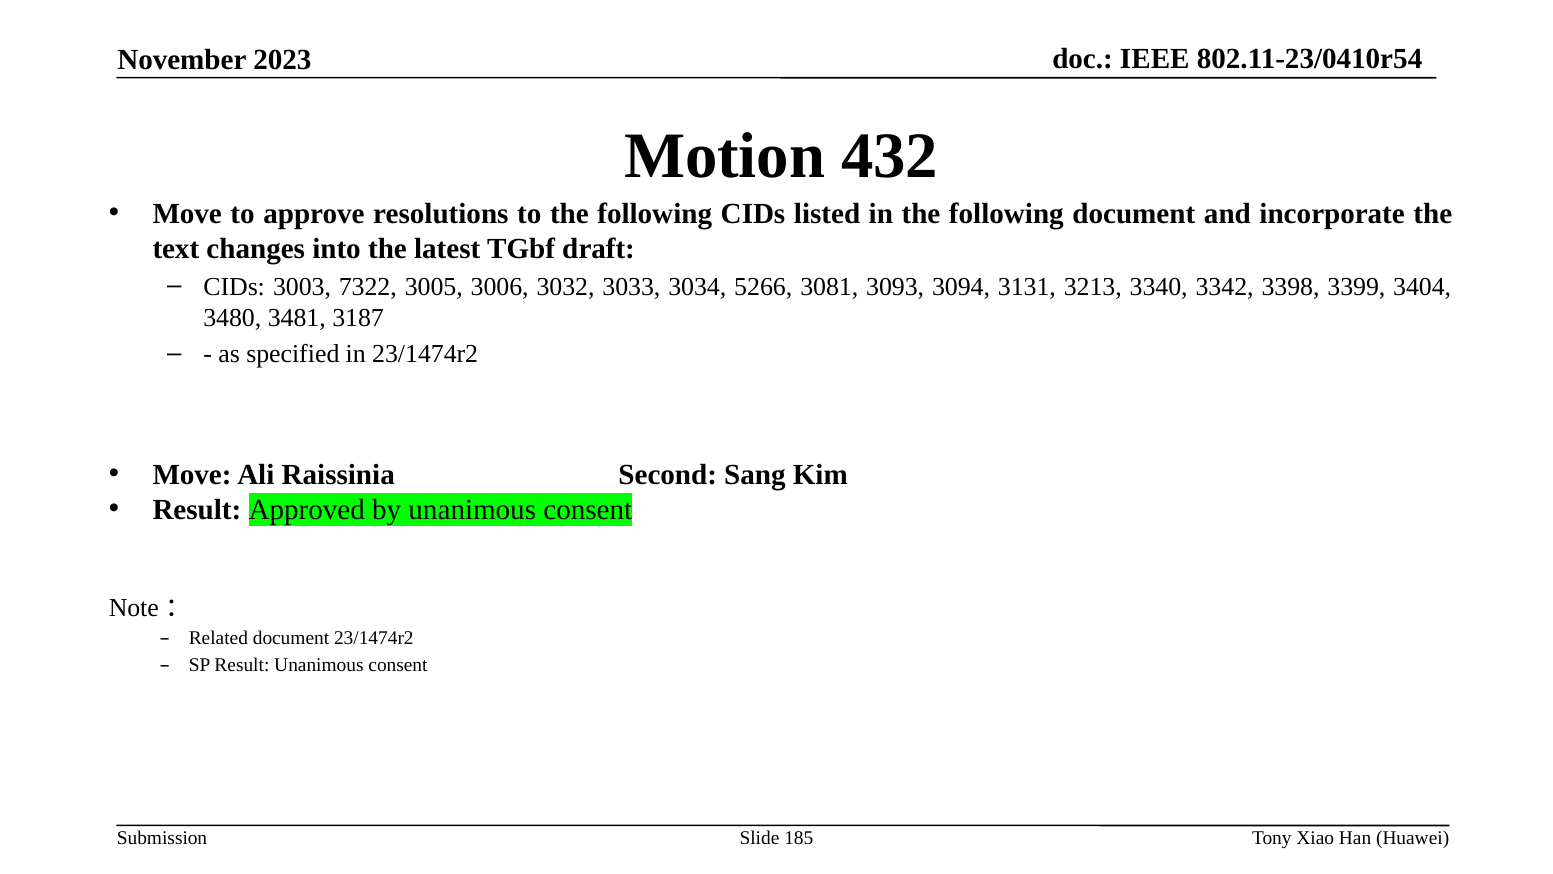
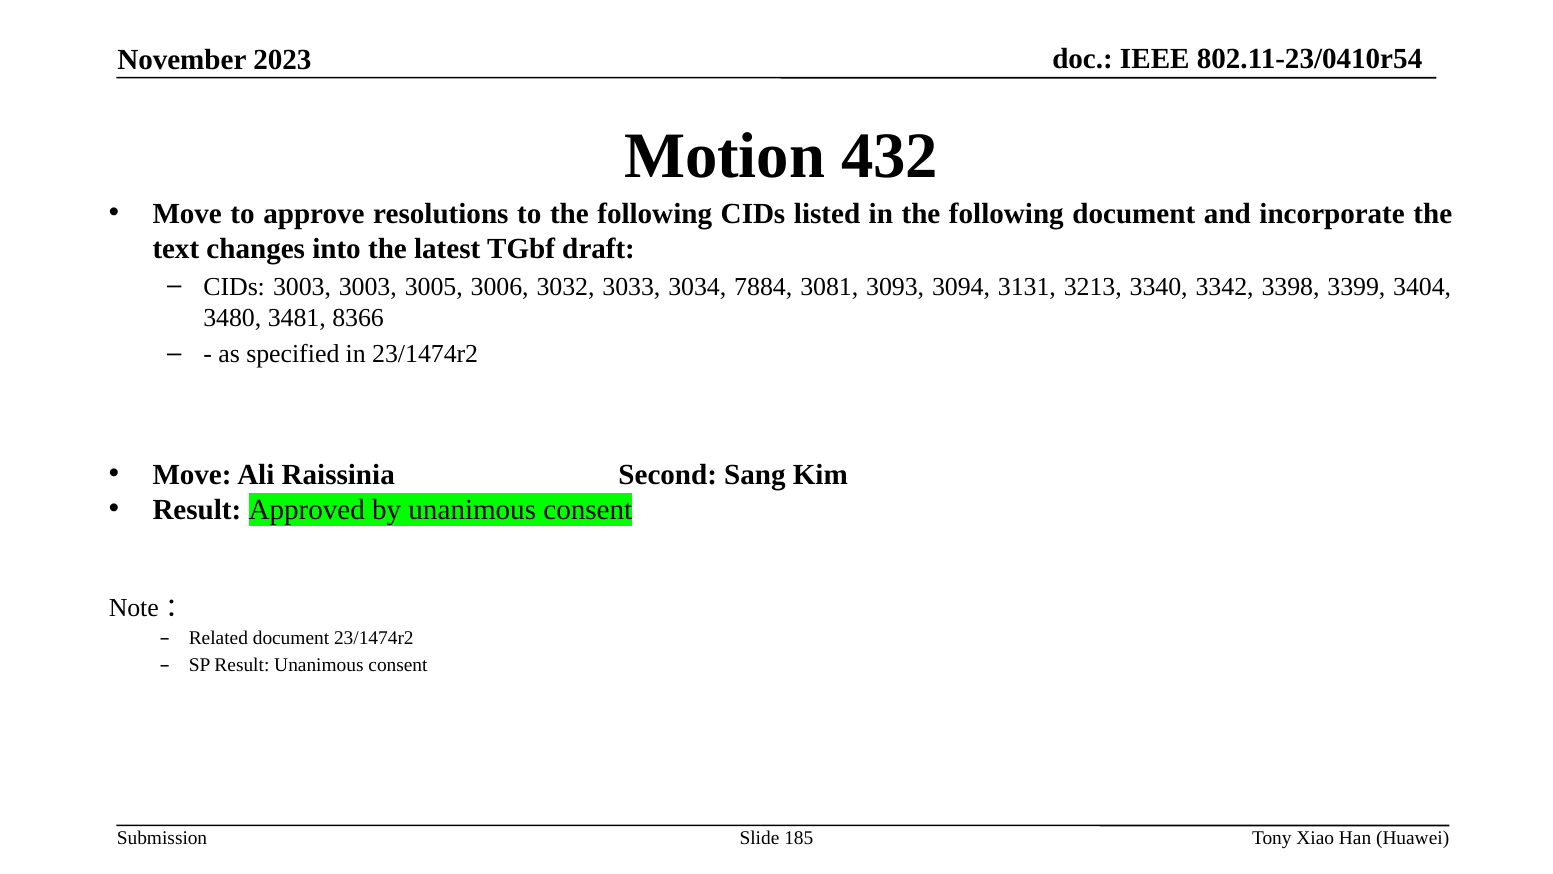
3003 7322: 7322 -> 3003 (368, 287)
5266: 5266 -> 7884 (763, 287)
3187: 3187 -> 8366 (358, 318)
